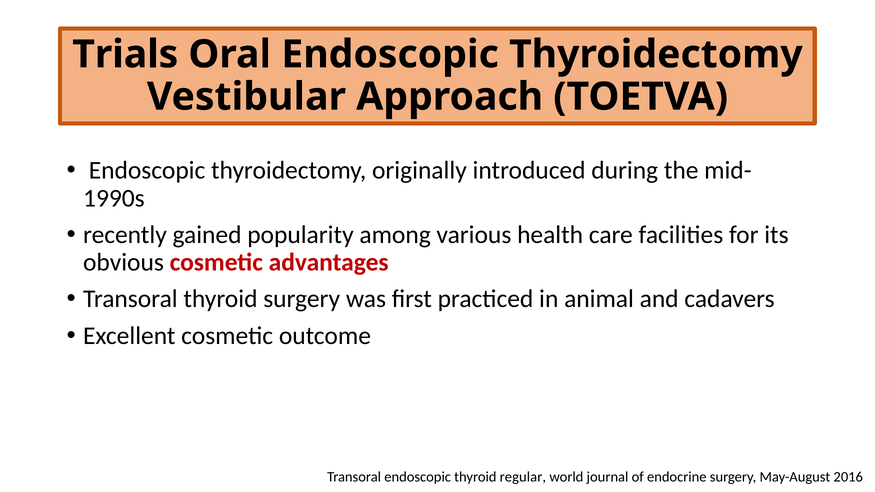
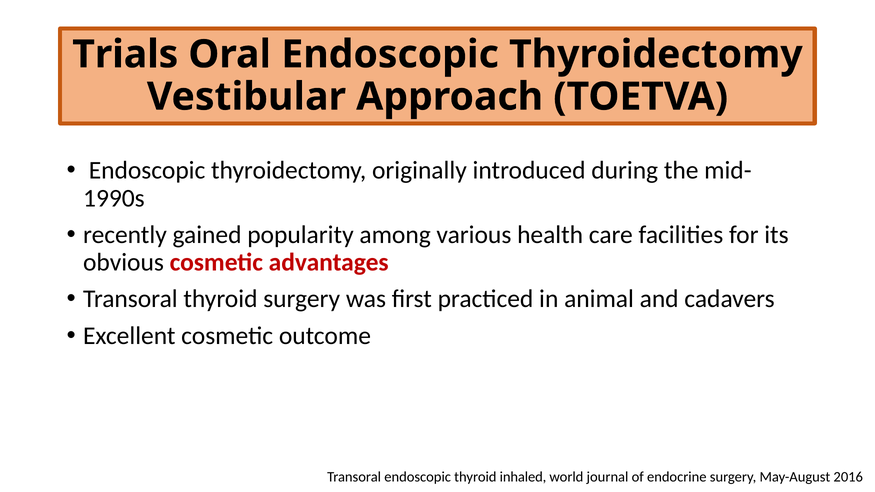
regular: regular -> inhaled (523, 477)
